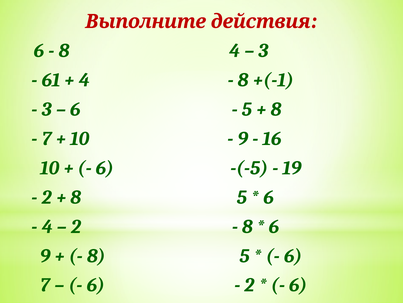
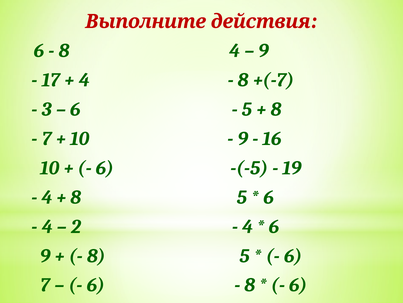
3: 3 -> 9 (264, 51)
61: 61 -> 17 (51, 80)
+(-1: +(-1 -> +(-7 (274, 80)
2: 2 -> 4 (47, 197)
8: 8 -> 4 (248, 226)
2: 2 -> 8 (250, 284)
